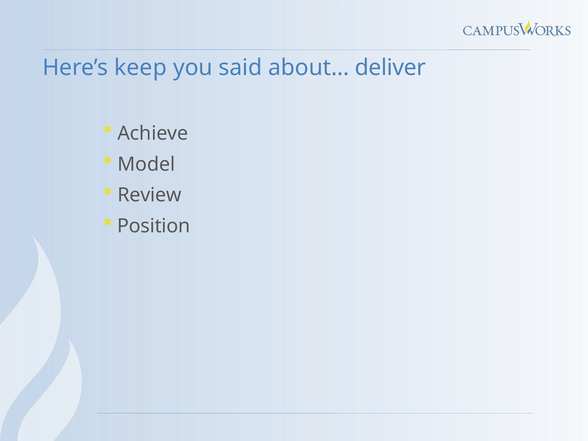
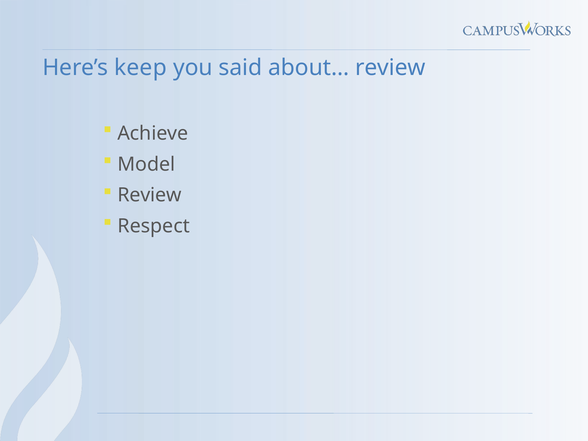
about… deliver: deliver -> review (390, 68)
Position: Position -> Respect (154, 226)
